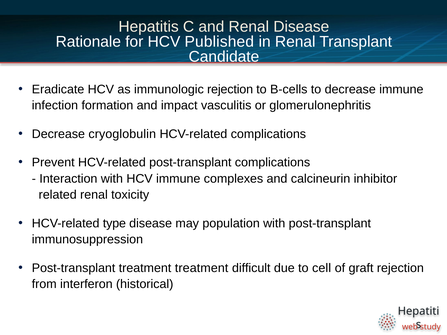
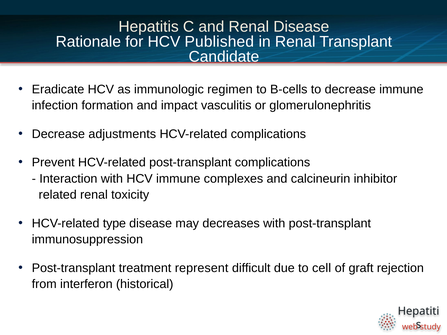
immunologic rejection: rejection -> regimen (230, 89)
cryoglobulin: cryoglobulin -> adjustments (122, 134)
population: population -> decreases (231, 223)
treatment treatment: treatment -> represent (202, 268)
